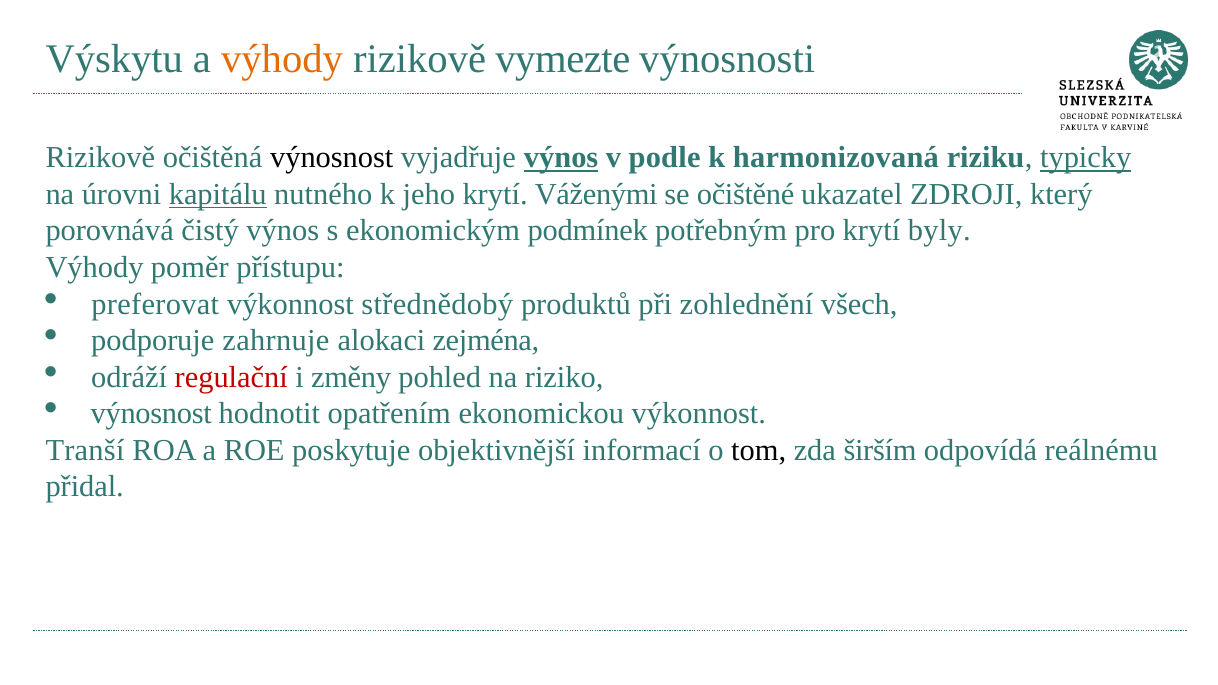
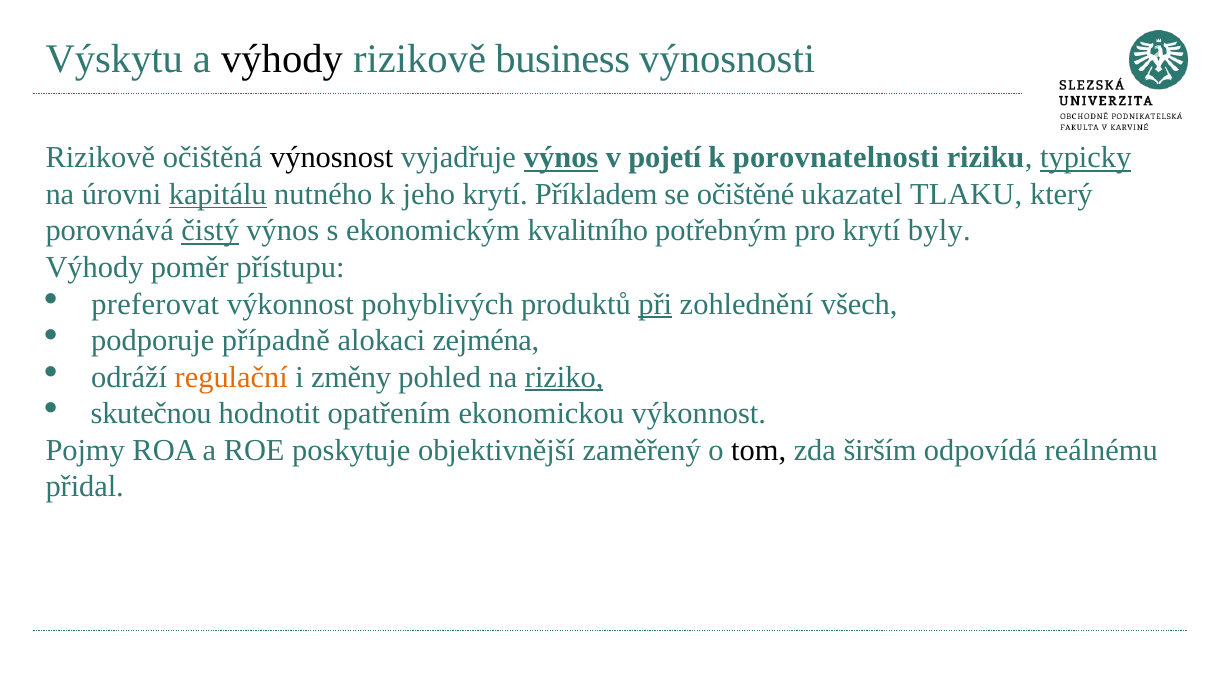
výhody colour: orange -> black (282, 59)
vymezte: vymezte -> business (563, 59)
podle: podle -> pojetí (665, 158)
harmonizovaná: harmonizovaná -> porovnatelnosti (836, 158)
Váženými: Váženými -> Příkladem (596, 194)
ZDROJI: ZDROJI -> TLAKU (966, 194)
čistý underline: none -> present (210, 231)
podmínek: podmínek -> kvalitního (588, 231)
střednědobý: střednědobý -> pohyblivých (438, 304)
při underline: none -> present (655, 304)
zahrnuje: zahrnuje -> případně (276, 341)
regulační colour: red -> orange (231, 377)
riziko underline: none -> present (564, 377)
výnosnost: výnosnost -> skutečnou (151, 414)
Tranší: Tranší -> Pojmy (85, 450)
informací: informací -> zaměřený (642, 450)
